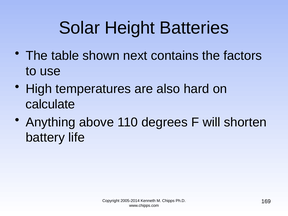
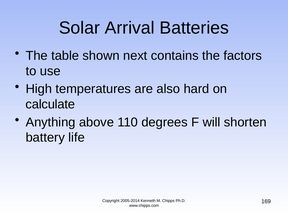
Height: Height -> Arrival (130, 28)
